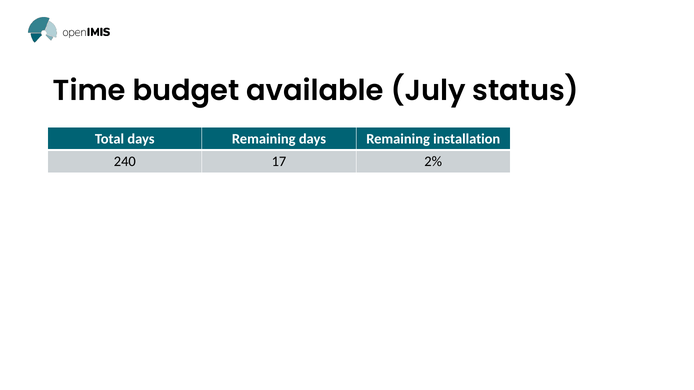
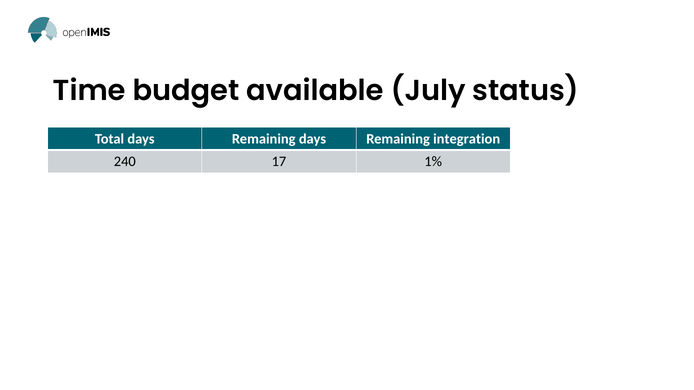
installation: installation -> integration (467, 139)
2%: 2% -> 1% (433, 162)
